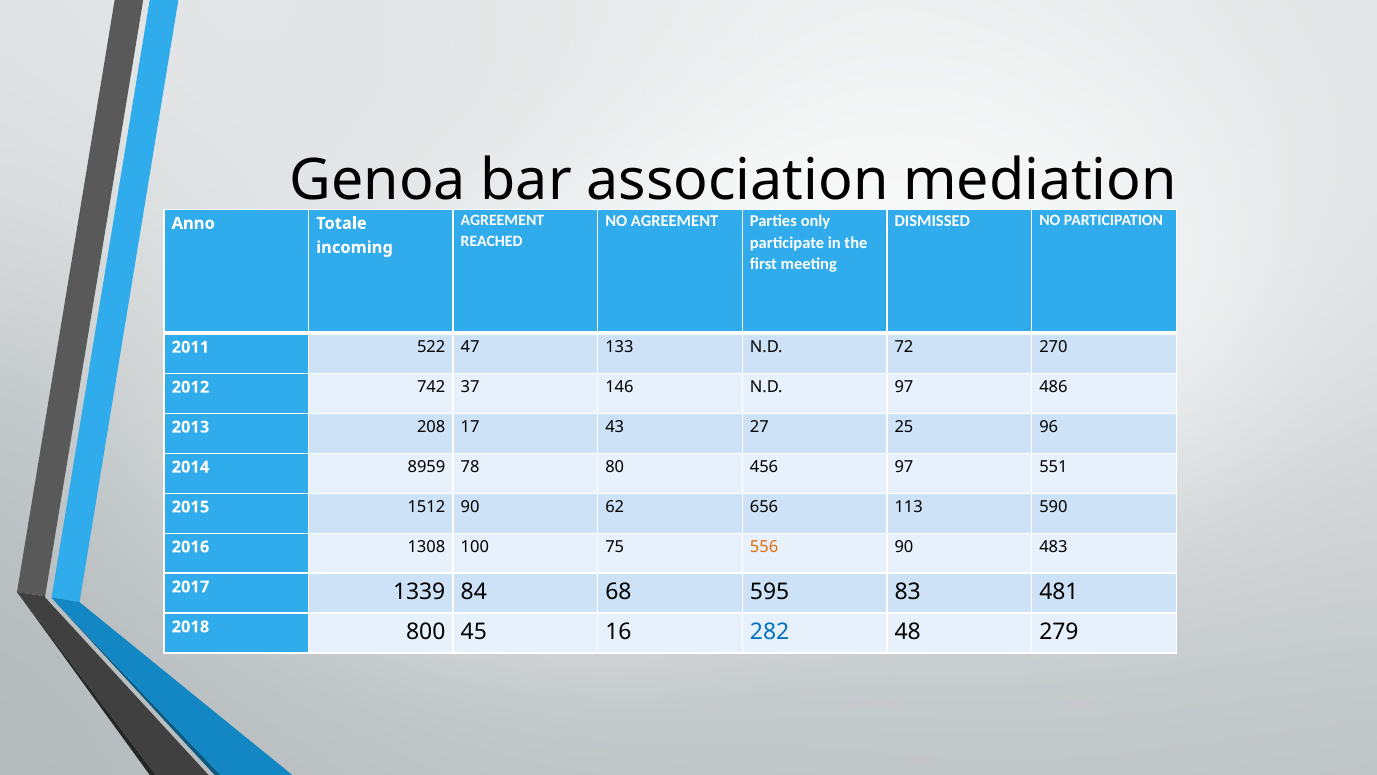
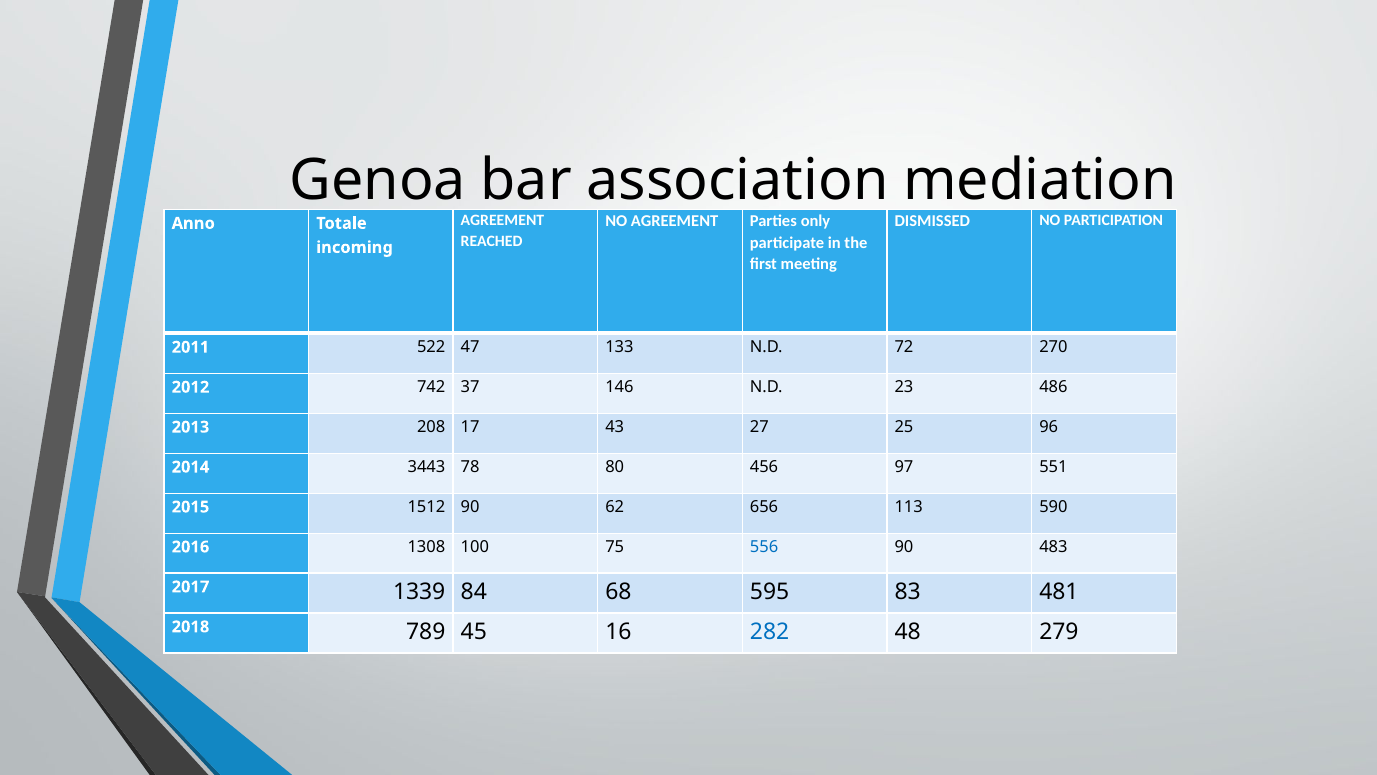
N.D 97: 97 -> 23 (904, 387)
8959: 8959 -> 3443 (426, 467)
556 colour: orange -> blue (764, 547)
800: 800 -> 789 (426, 632)
